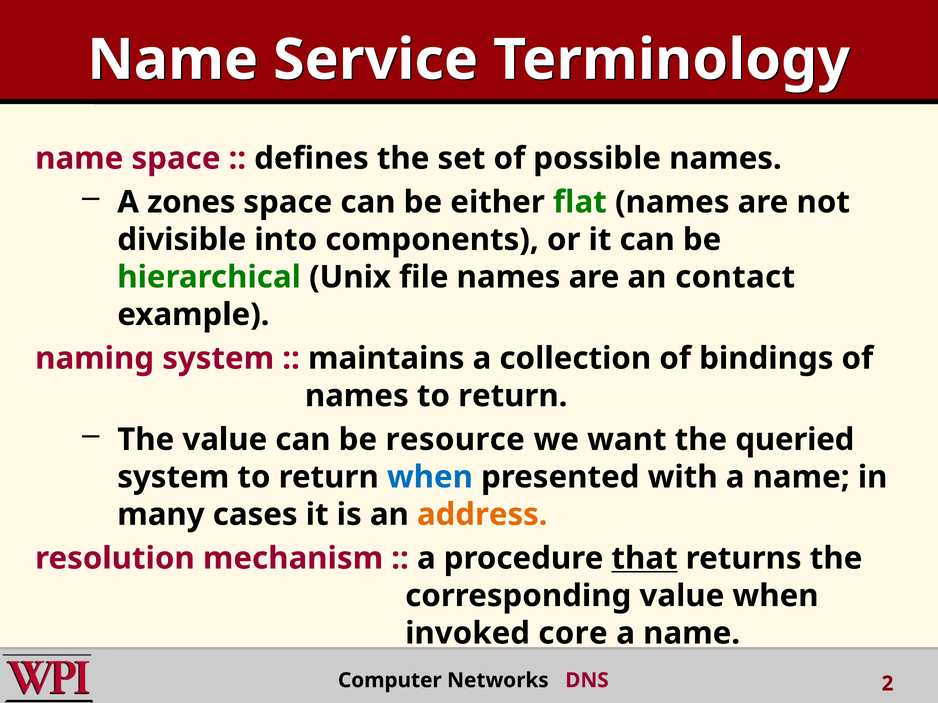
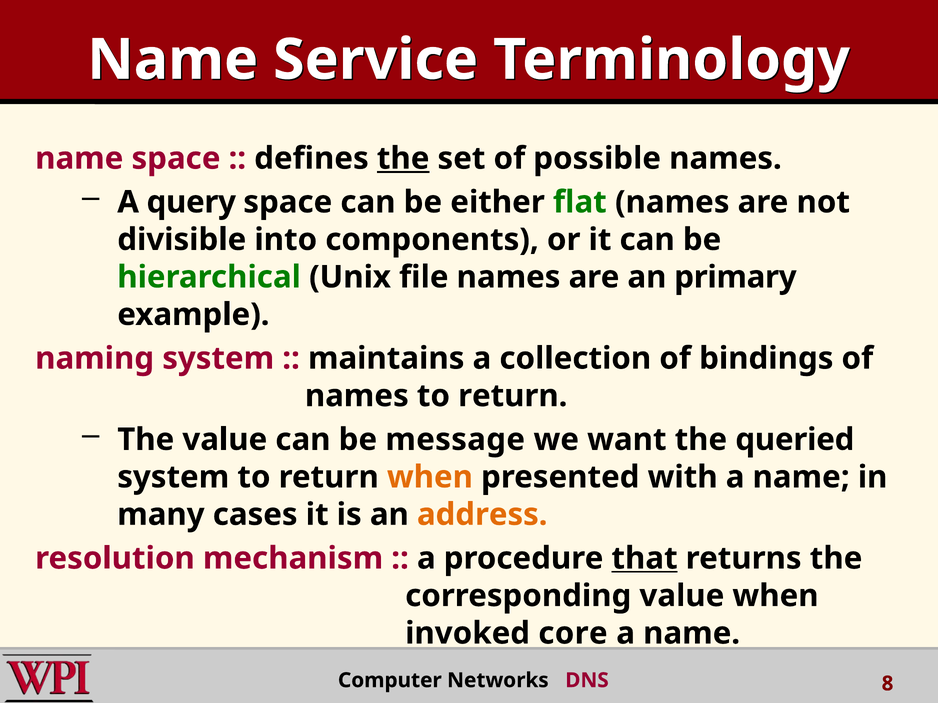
the underline: none -> present (403, 159)
zones: zones -> query (191, 202)
contact: contact -> primary (735, 277)
resource: resource -> message (455, 440)
when colour: blue -> orange (430, 477)
2: 2 -> 8 (888, 684)
